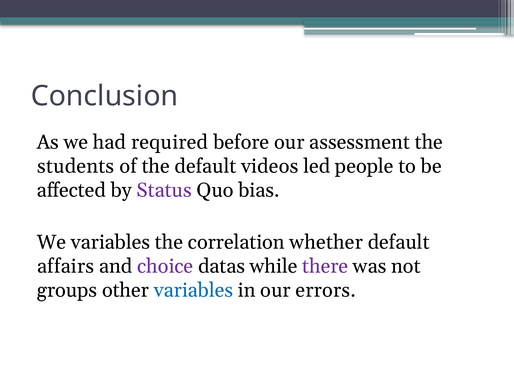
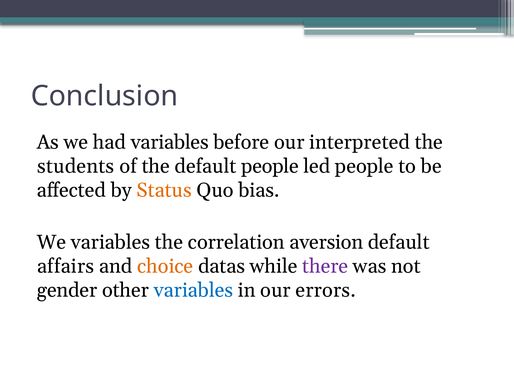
had required: required -> variables (170, 142)
assessment: assessment -> interpreted (360, 142)
default videos: videos -> people (270, 166)
Status colour: purple -> orange (164, 190)
whether: whether -> aversion (326, 243)
choice colour: purple -> orange (165, 267)
groups: groups -> gender (67, 291)
